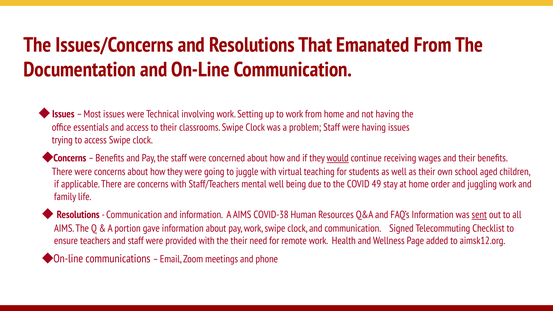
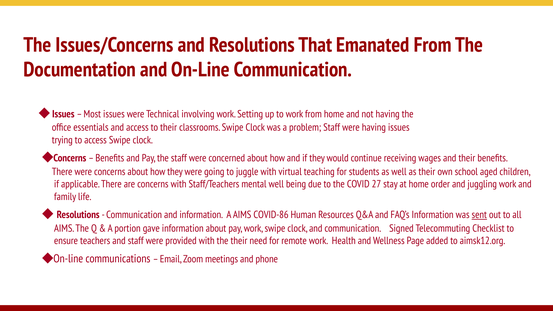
would underline: present -> none (338, 158)
49: 49 -> 27 (376, 184)
COVID-38: COVID-38 -> COVID-86 (271, 215)
